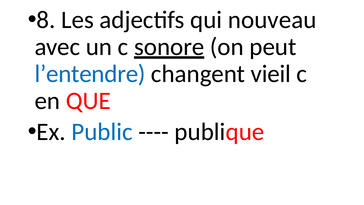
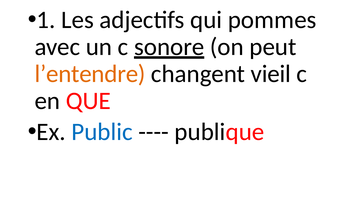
8: 8 -> 1 (46, 20)
nouveau: nouveau -> pommes (272, 20)
l’entendre colour: blue -> orange (90, 74)
